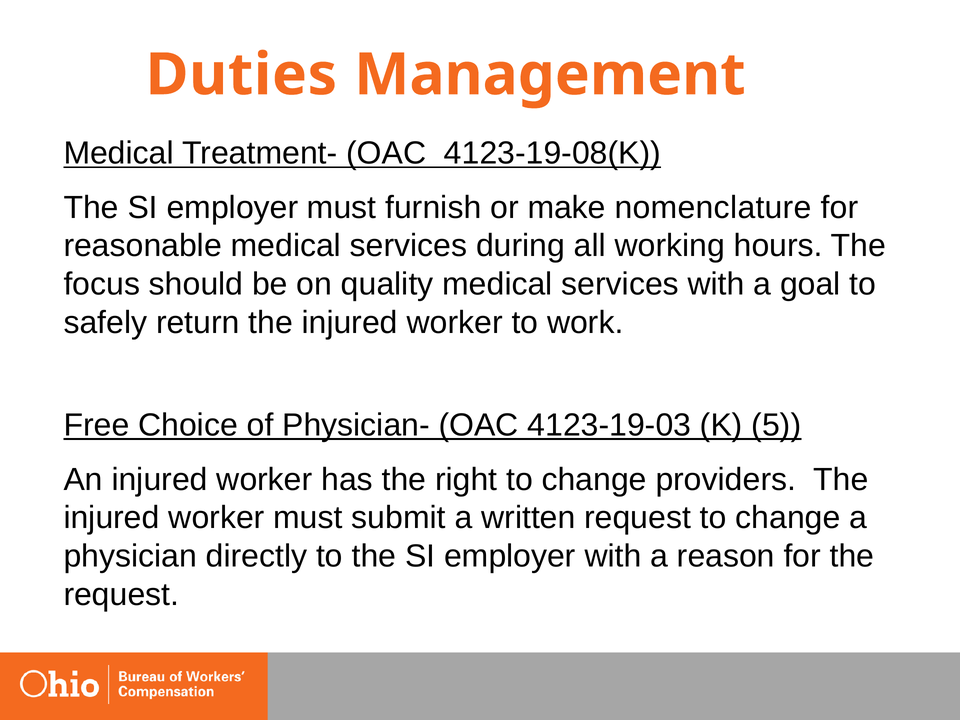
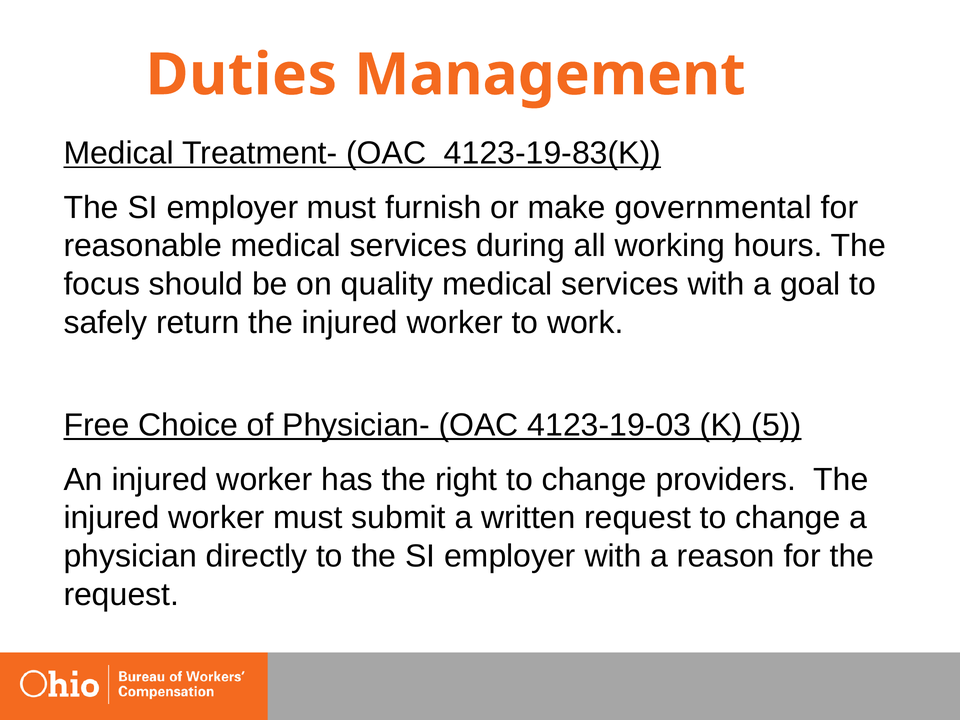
4123-19-08(K: 4123-19-08(K -> 4123-19-83(K (552, 153)
nomenclature: nomenclature -> governmental (713, 207)
